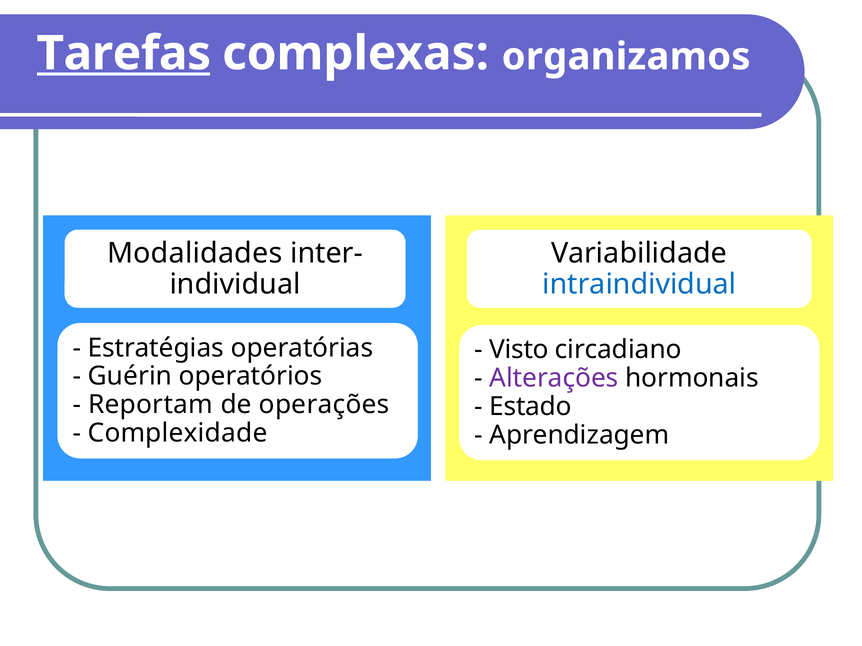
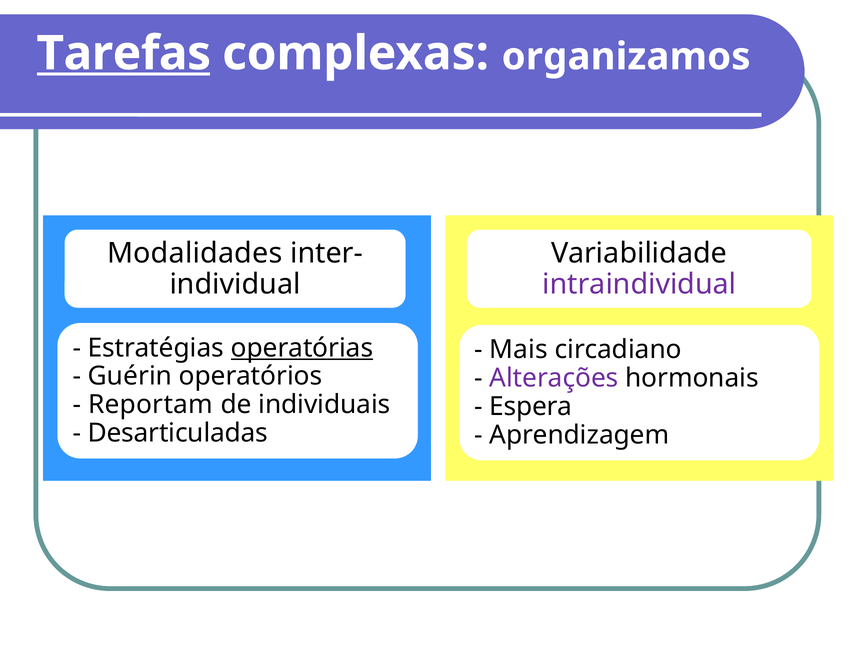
intraindividual colour: blue -> purple (639, 284)
operatórias underline: none -> present (302, 348)
Visto: Visto -> Mais (519, 350)
operações: operações -> individuais (324, 405)
Estado: Estado -> Espera (531, 407)
Complexidade: Complexidade -> Desarticuladas (178, 433)
